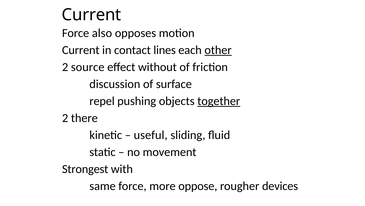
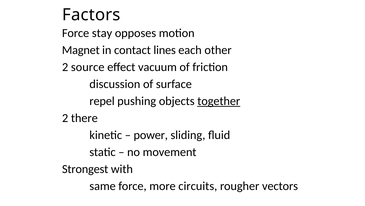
Current: Current -> Factors (91, 15)
also: also -> stay (102, 33)
Current: Current -> Magnet (81, 50)
other underline: present -> none (218, 50)
without: without -> vacuum (157, 67)
useful: useful -> power (151, 135)
oppose: oppose -> circuits (198, 186)
devices: devices -> vectors (280, 186)
